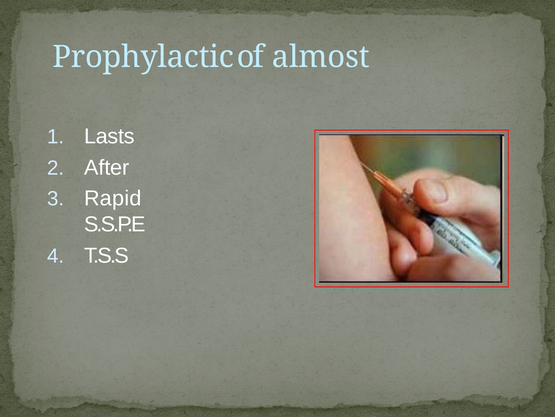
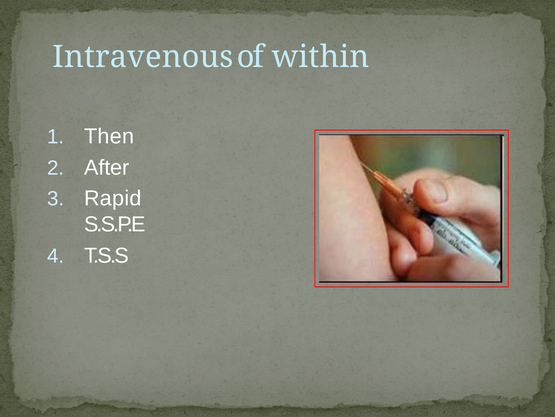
Prophylactic: Prophylactic -> Intravenous (143, 57)
almost: almost -> within (321, 57)
Lasts: Lasts -> Then (109, 136)
